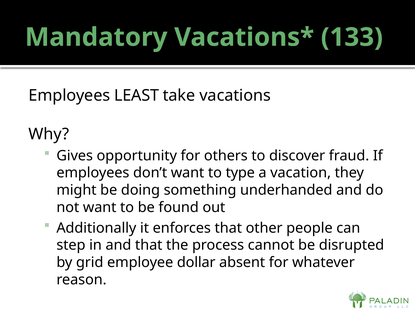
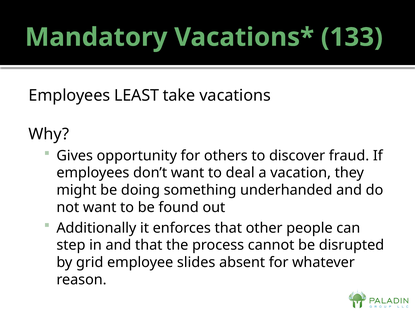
type: type -> deal (240, 173)
dollar: dollar -> slides (196, 263)
